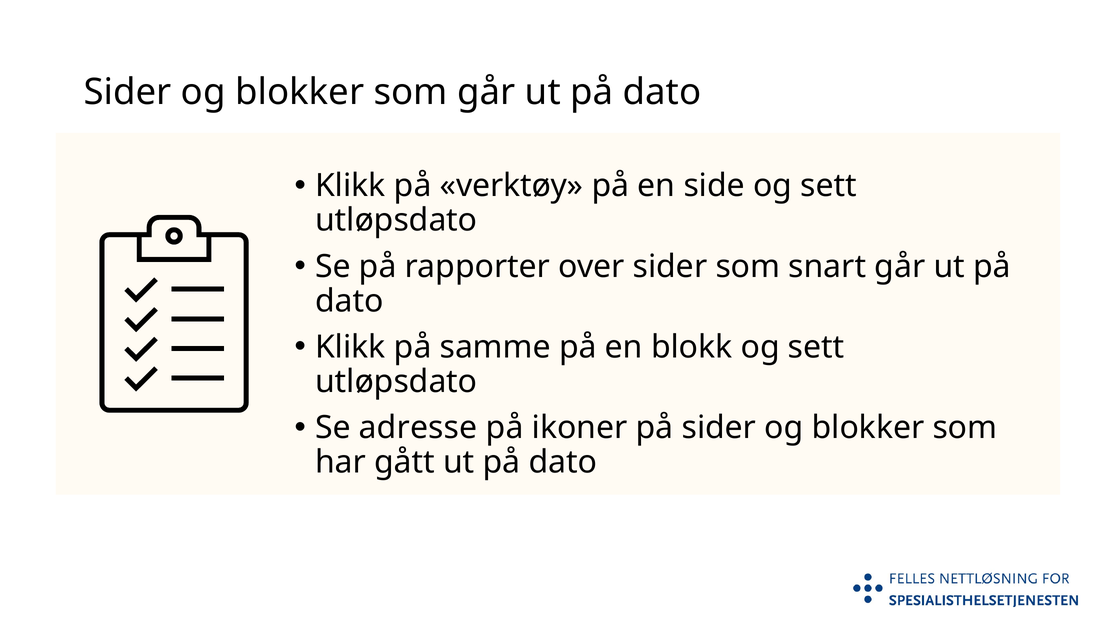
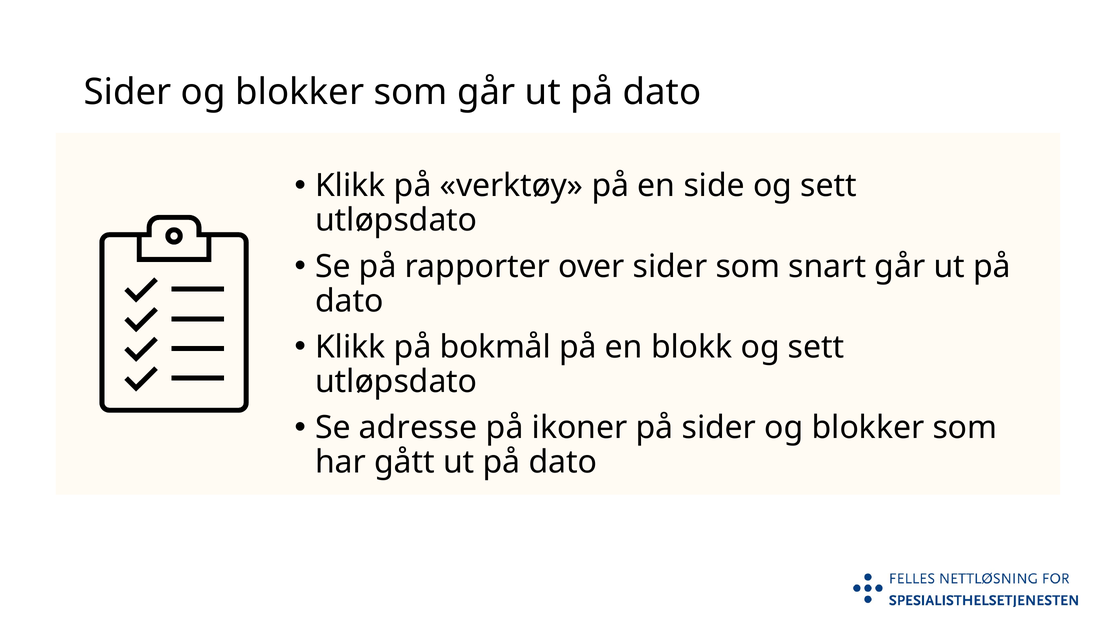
samme: samme -> bokmål (495, 347)
